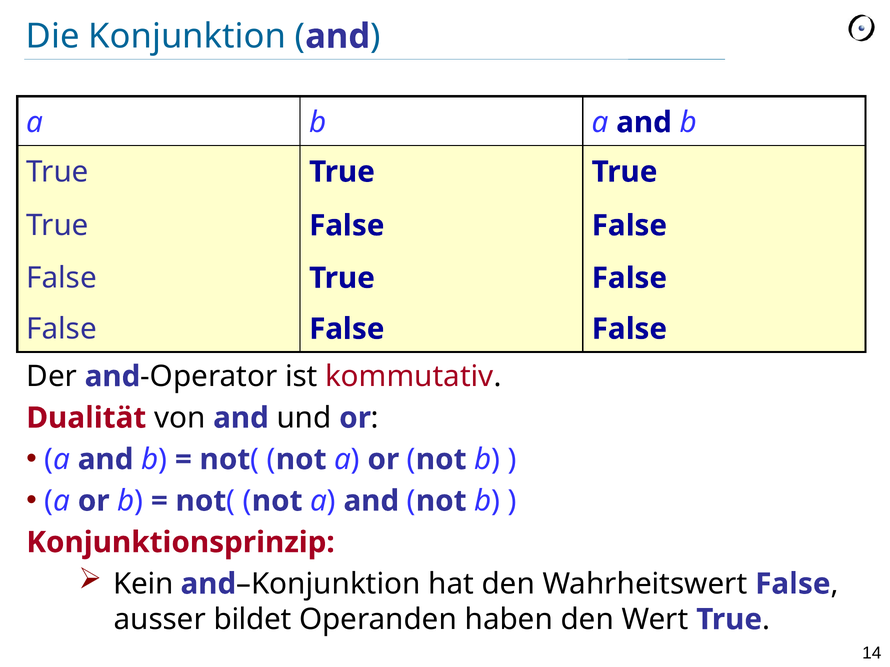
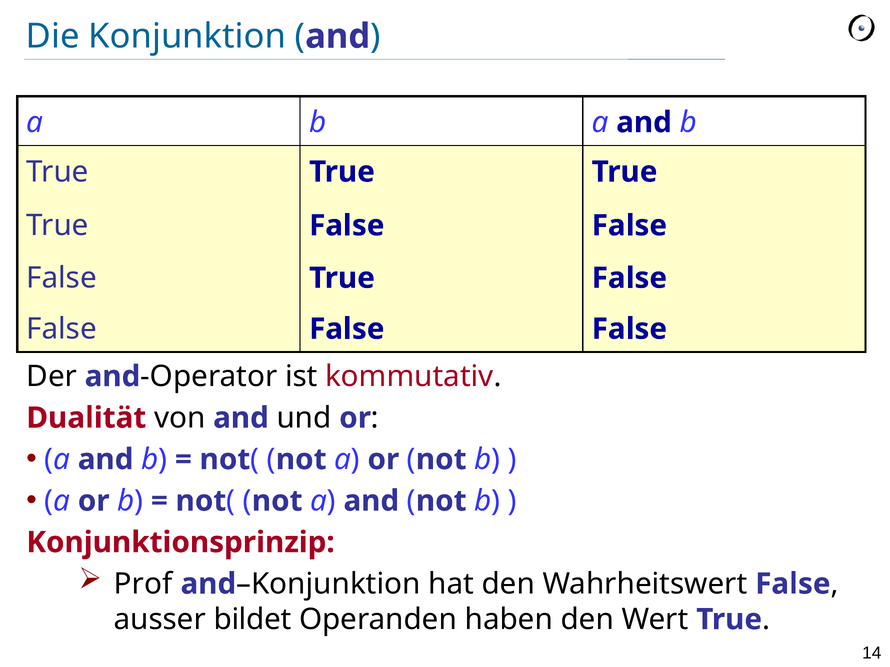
Kein: Kein -> Prof (143, 584)
